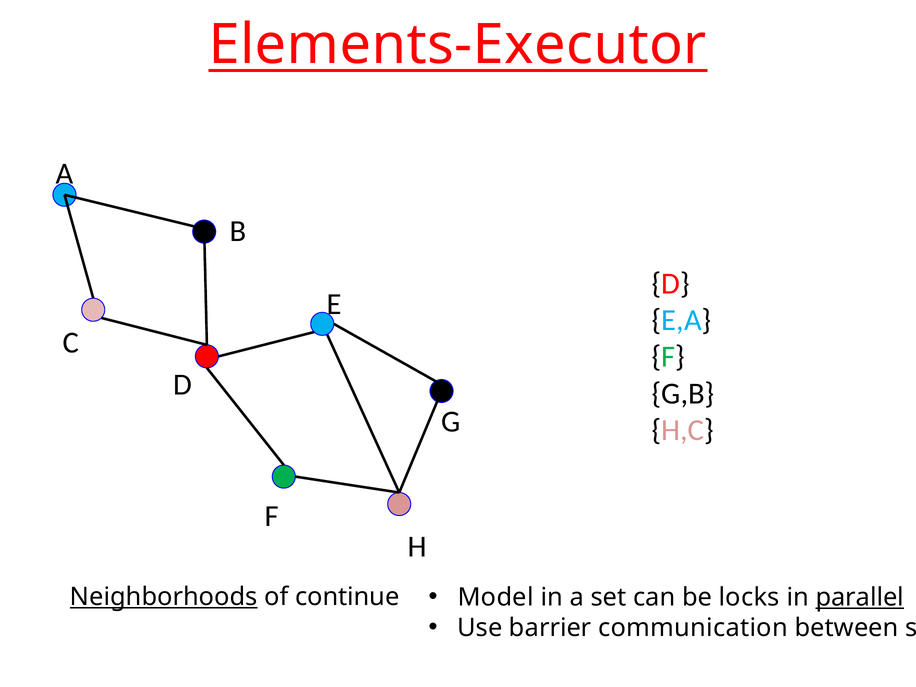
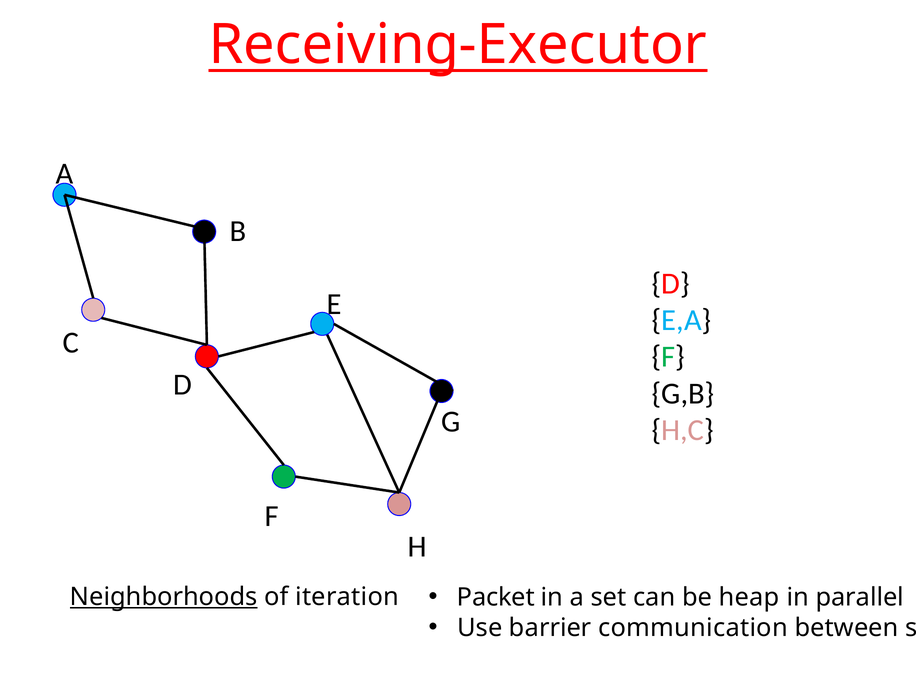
Elements-Executor: Elements-Executor -> Receiving-Executor (458, 45)
Model: Model -> Packet (496, 597)
locks: locks -> heap (749, 597)
parallel underline: present -> none (860, 597)
continue: continue -> iteration (347, 597)
